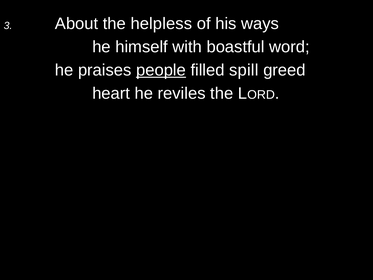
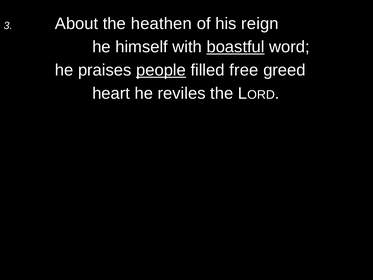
helpless: helpless -> heathen (161, 24)
ways: ways -> reign (260, 24)
boastful underline: none -> present (236, 47)
spill: spill -> free (244, 70)
